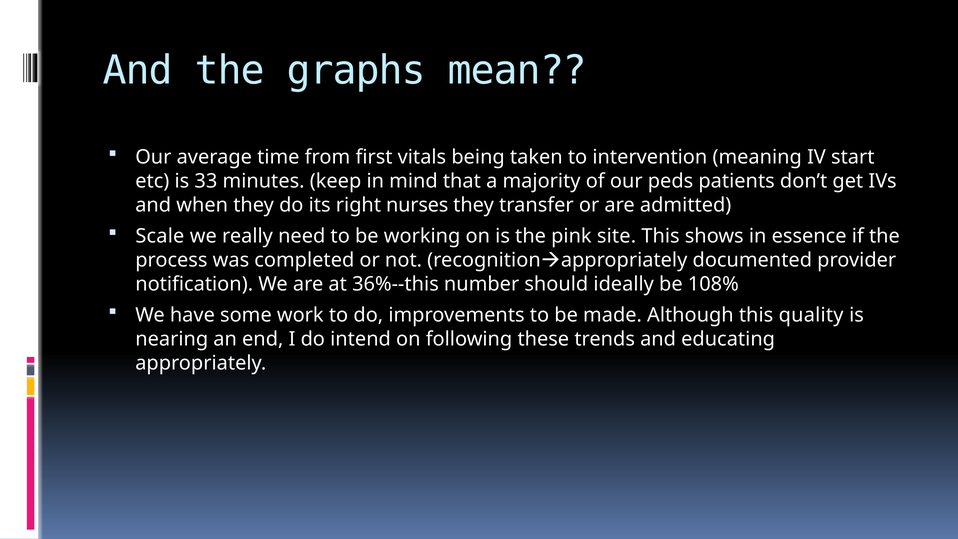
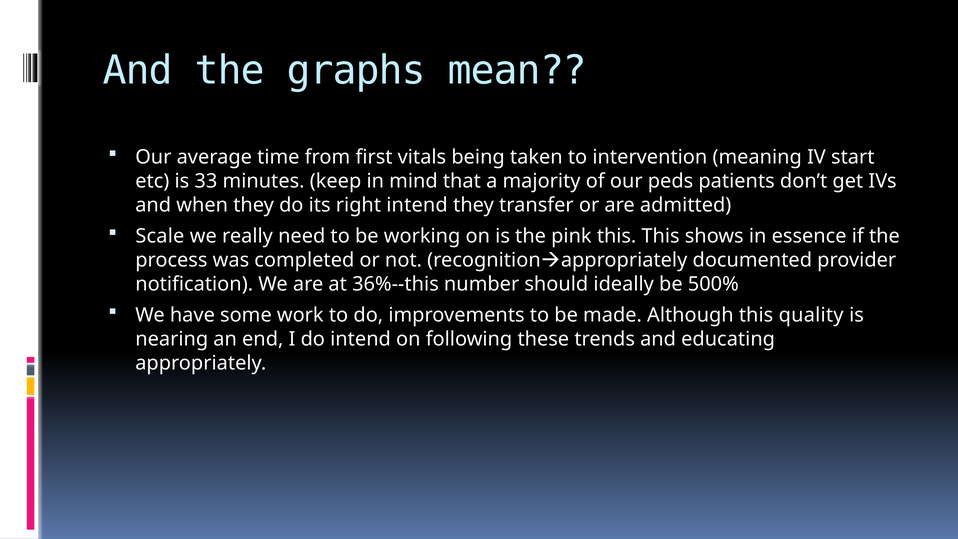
right nurses: nurses -> intend (417, 205)
pink site: site -> this (617, 236)
108%: 108% -> 500% (713, 284)
